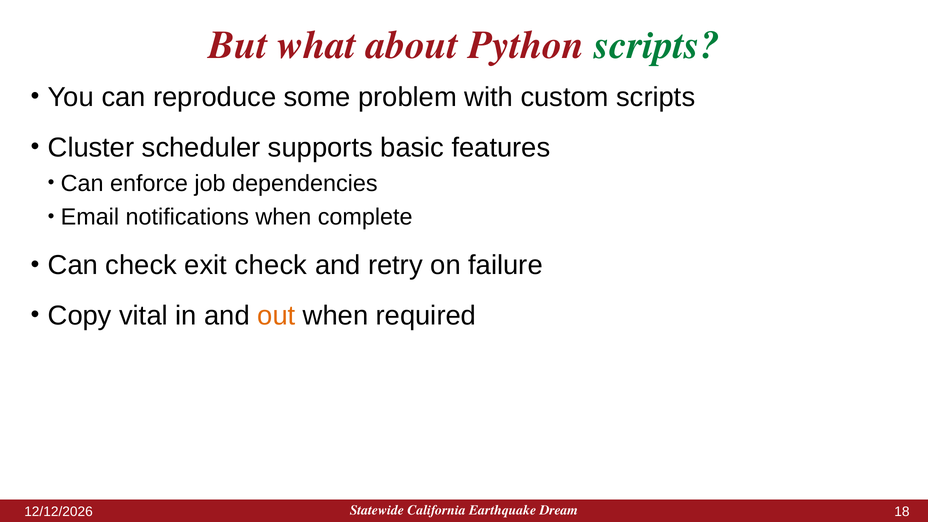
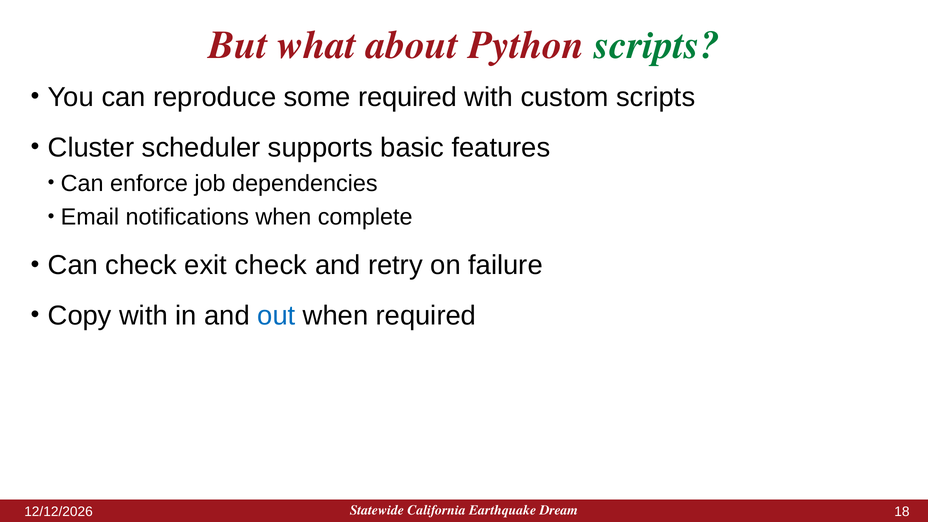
some problem: problem -> required (408, 97)
Copy vital: vital -> with (143, 316)
out colour: orange -> blue (276, 316)
